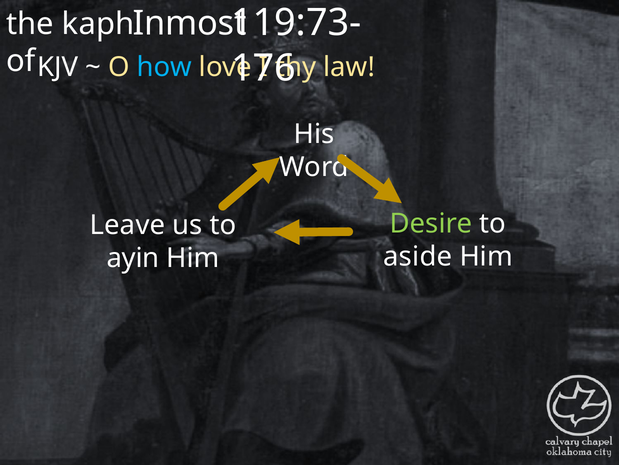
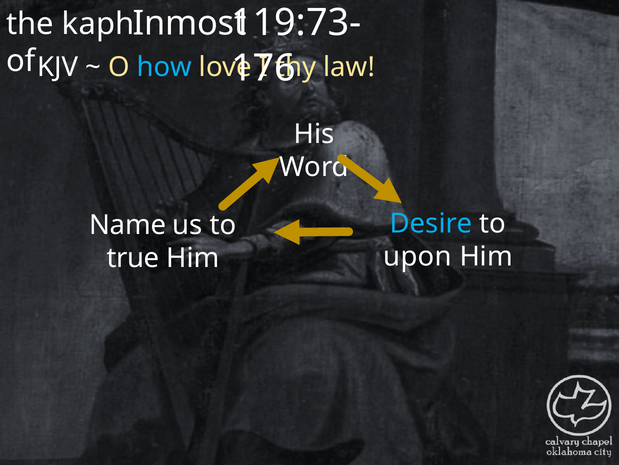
Desire colour: light green -> light blue (431, 223)
Leave: Leave -> Name (128, 225)
aside: aside -> upon (418, 256)
ayin: ayin -> true (133, 258)
